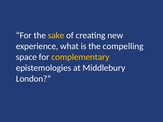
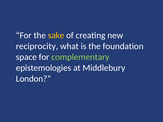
experience: experience -> reciprocity (37, 46)
compelling: compelling -> foundation (123, 46)
complementary colour: yellow -> light green (80, 57)
